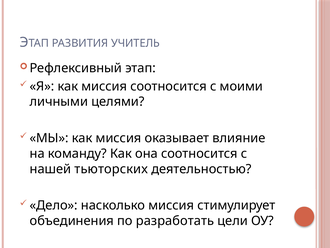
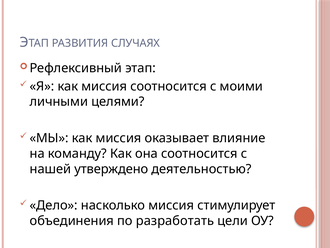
УЧИТЕЛЬ: УЧИТЕЛЬ -> СЛУЧАЯХ (136, 43)
тьюторских: тьюторских -> утверждено (111, 169)
